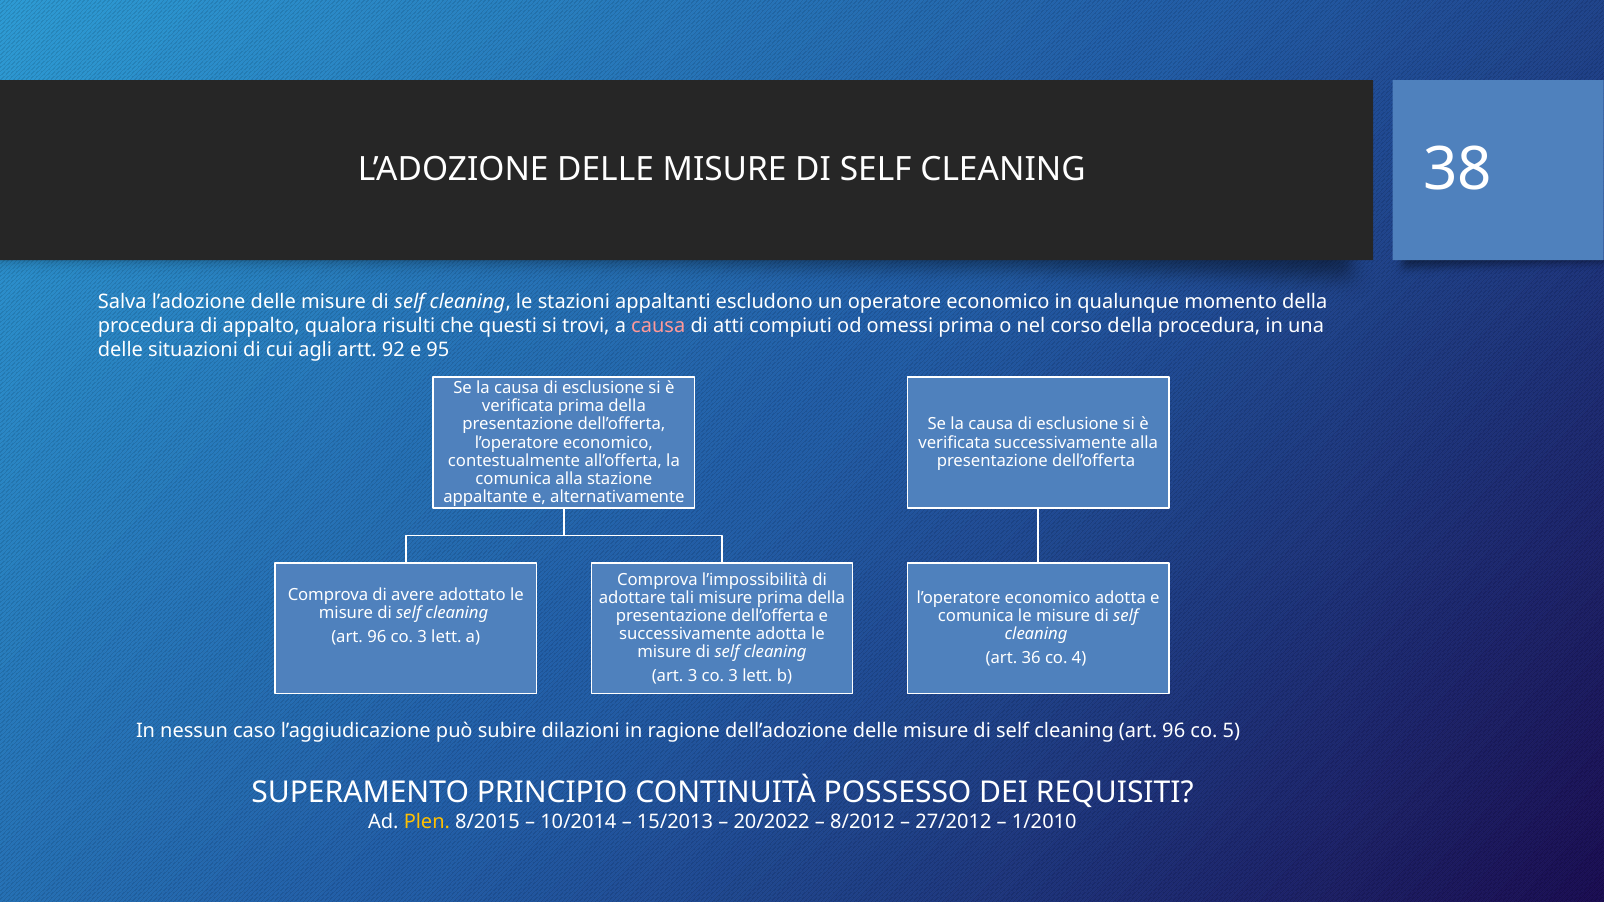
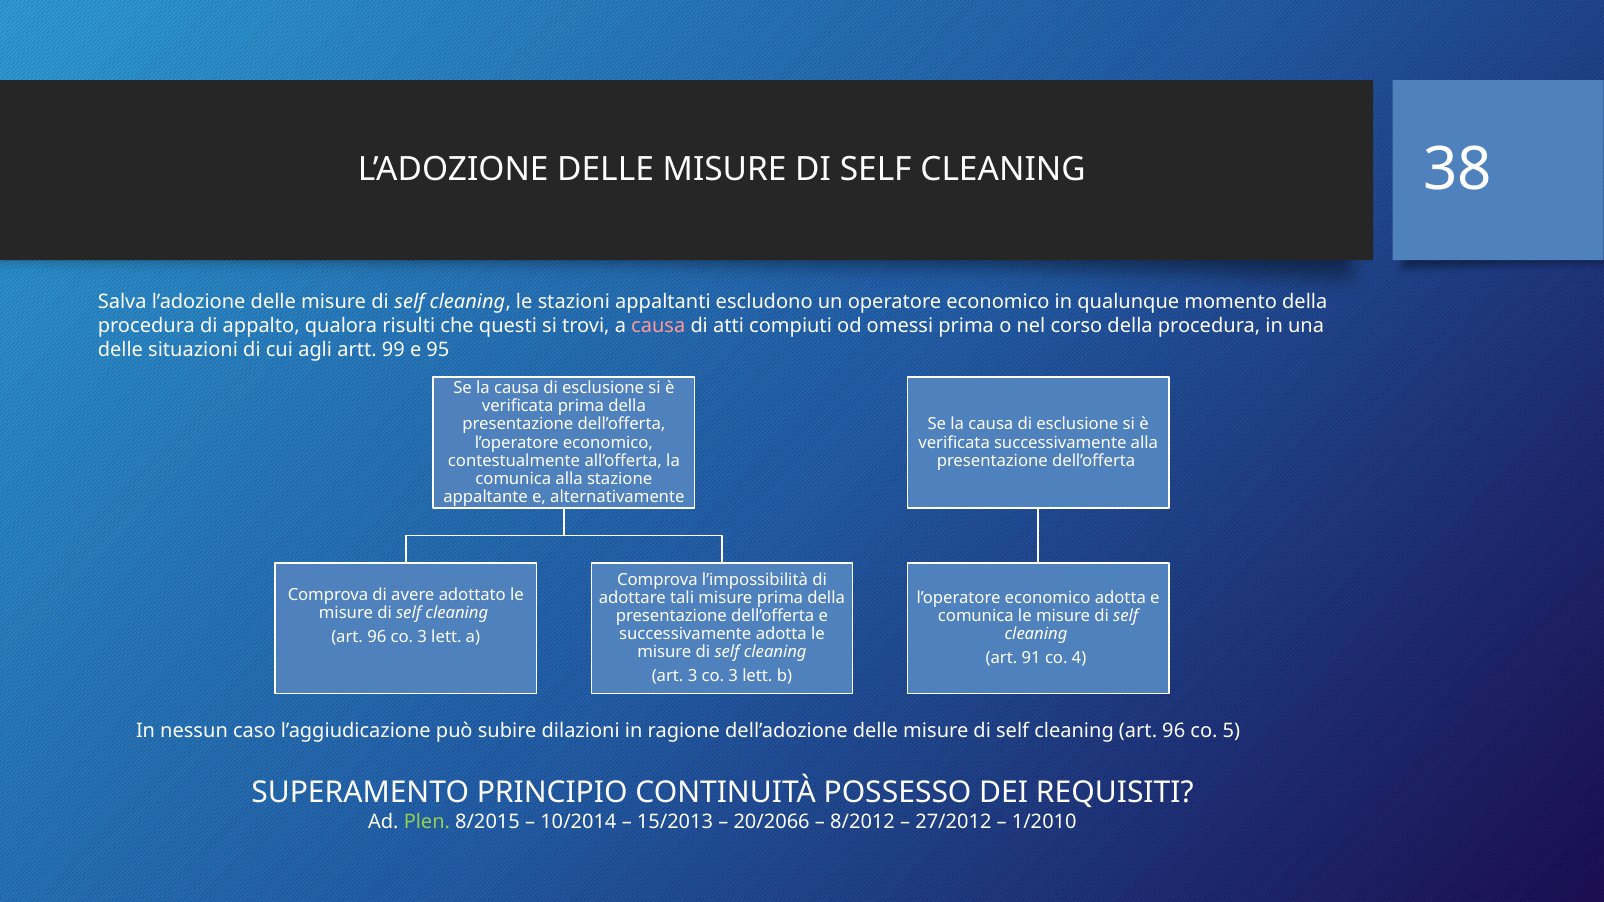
92: 92 -> 99 (393, 350)
36: 36 -> 91 (1031, 658)
Plen colour: yellow -> light green (427, 822)
20/2022: 20/2022 -> 20/2066 (772, 822)
